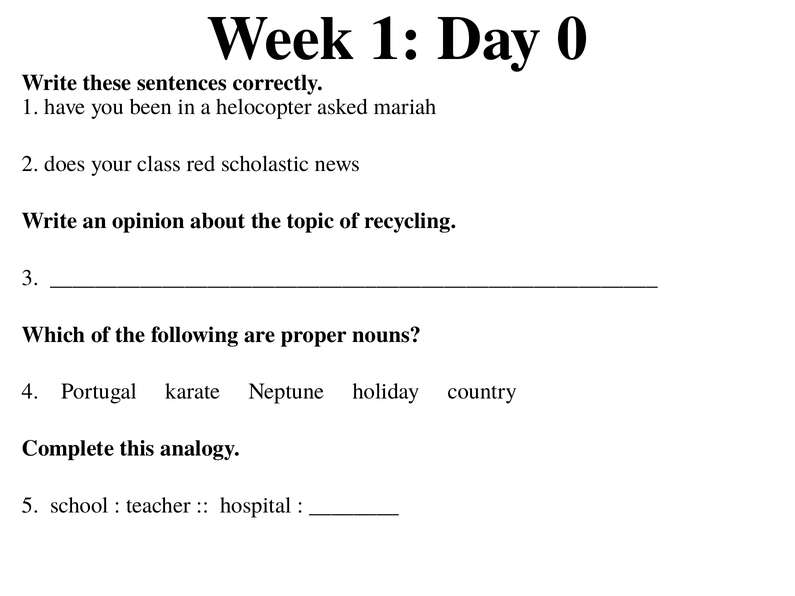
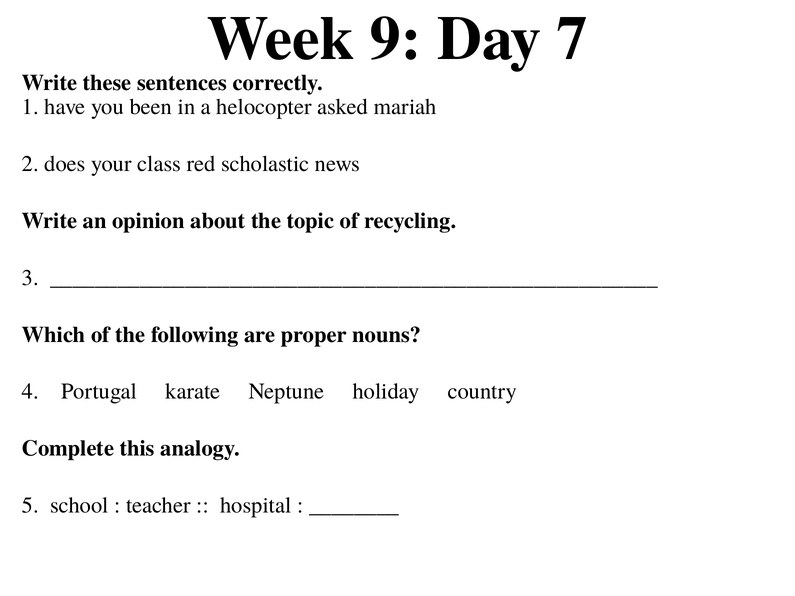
Week 1: 1 -> 9 (396, 39)
0: 0 -> 7 (572, 39)
